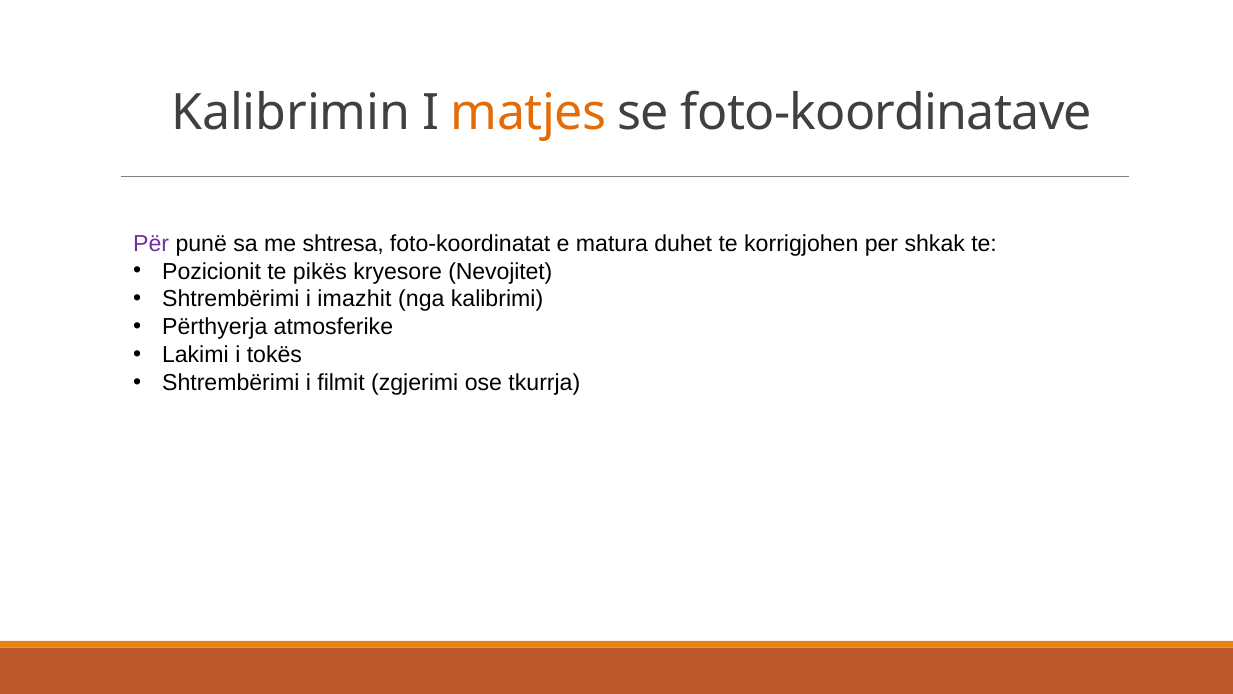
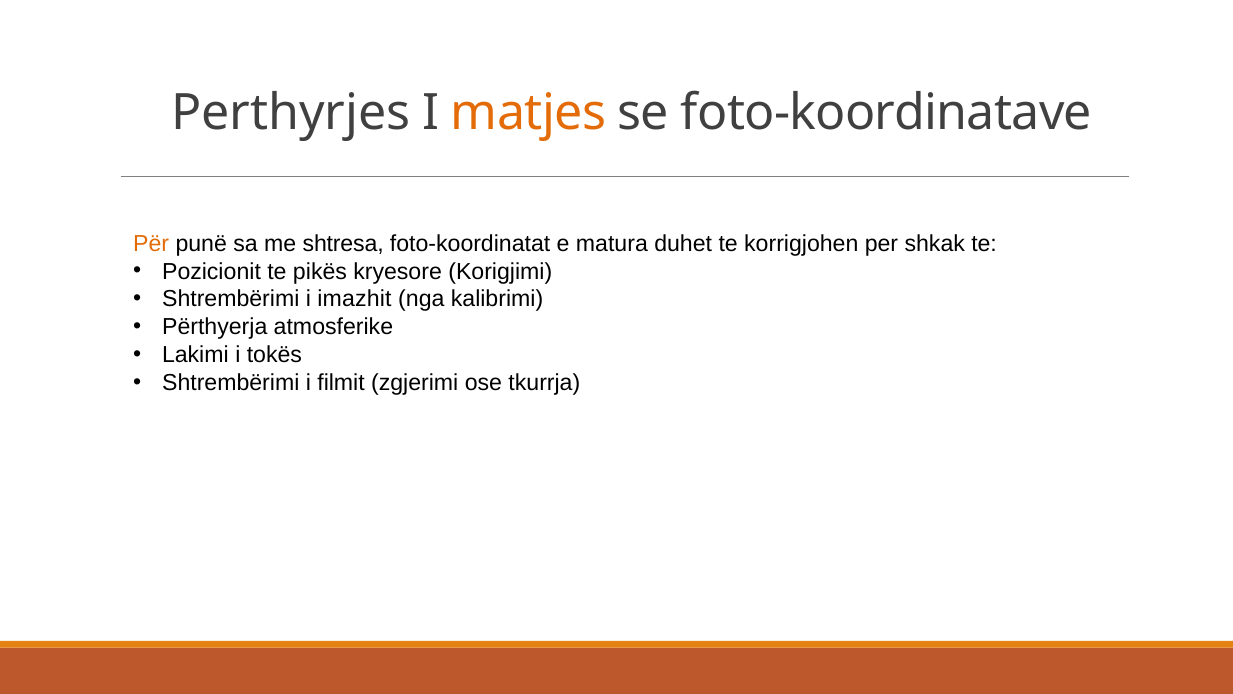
Kalibrimin: Kalibrimin -> Perthyrjes (291, 113)
Për colour: purple -> orange (151, 244)
Nevojitet: Nevojitet -> Korigjimi (500, 271)
